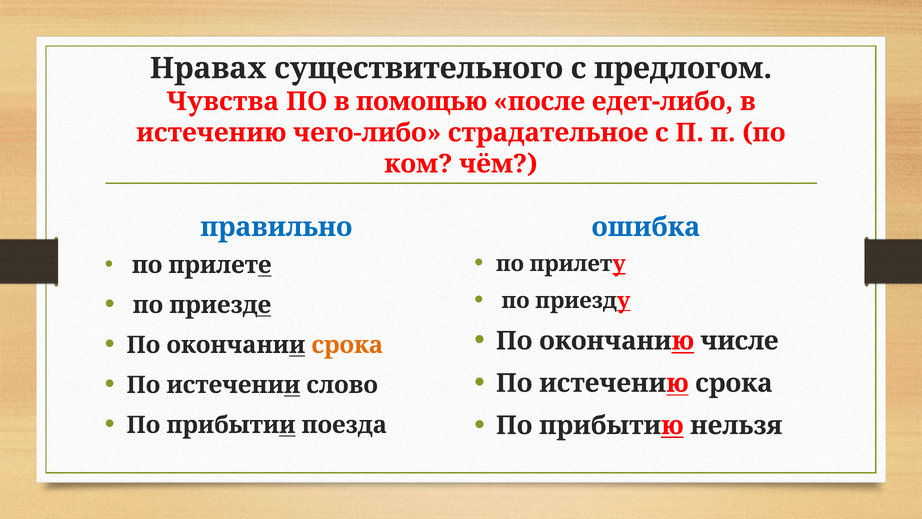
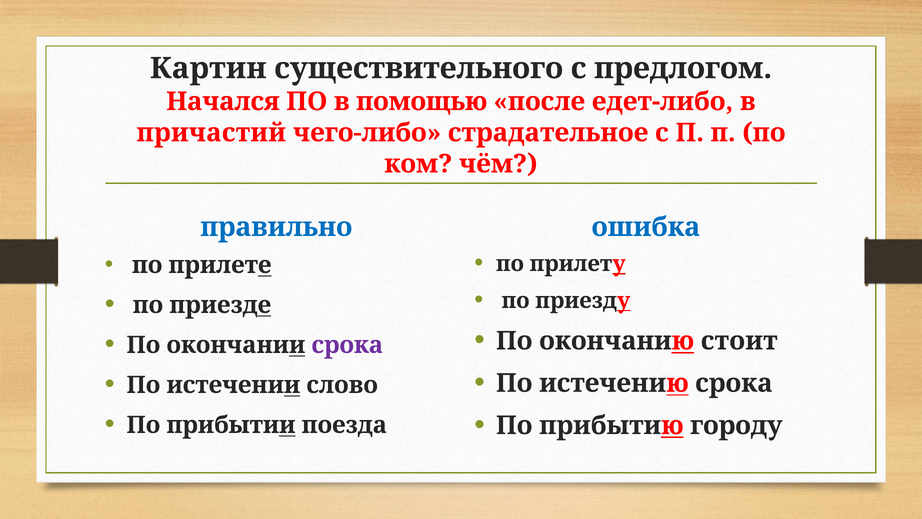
Нравах: Нравах -> Картин (208, 68)
Чувства: Чувства -> Начался (223, 101)
истечению: истечению -> причастий (211, 133)
числе: числе -> стоит (739, 341)
срока colour: orange -> purple (347, 345)
нельзя: нельзя -> городу (736, 425)
